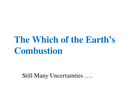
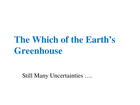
Combustion: Combustion -> Greenhouse (38, 51)
